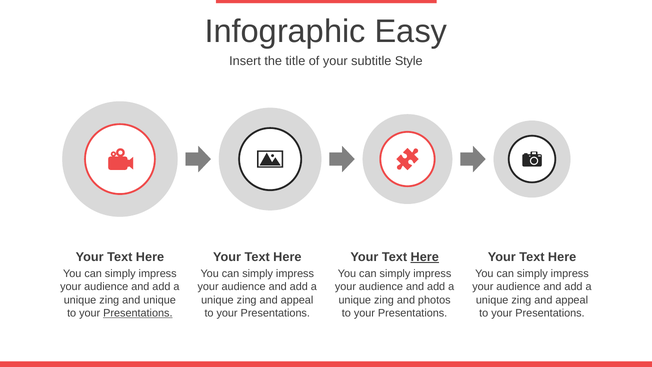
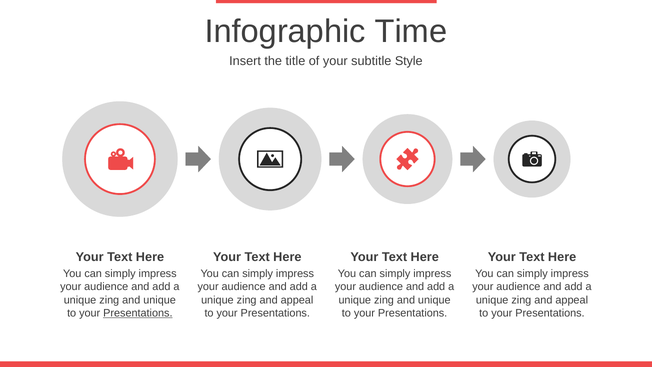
Easy: Easy -> Time (411, 32)
Here underline: present -> none (425, 257)
photos: photos -> unique (434, 300)
